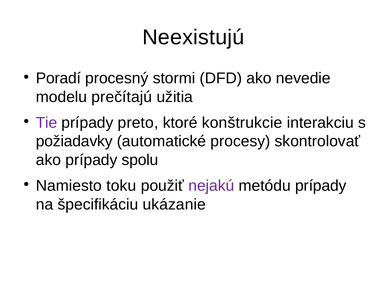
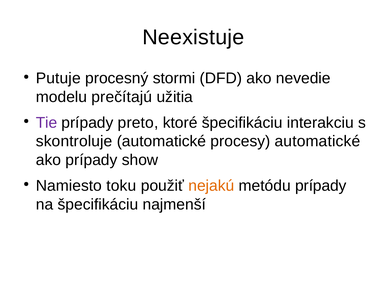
Neexistujú: Neexistujú -> Neexistuje (193, 37)
Poradí: Poradí -> Putuje (58, 78)
ktoré konštrukcie: konštrukcie -> špecifikáciu (242, 123)
požiadavky: požiadavky -> skontroluje (74, 141)
procesy skontrolovať: skontrolovať -> automatické (317, 141)
spolu: spolu -> show (140, 160)
nejakú colour: purple -> orange (211, 186)
ukázanie: ukázanie -> najmenší (174, 205)
